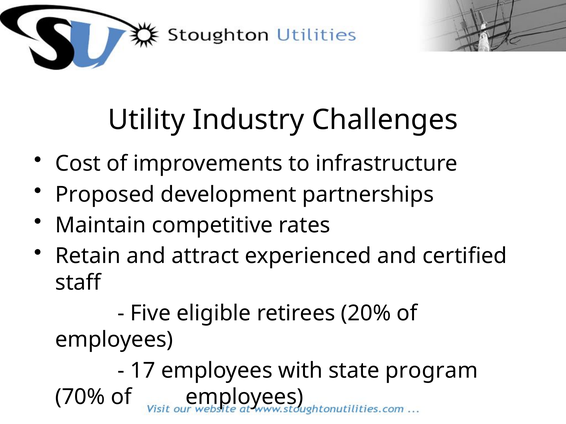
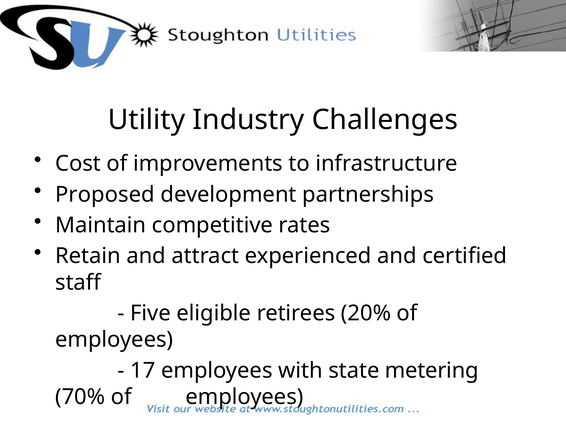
program: program -> metering (432, 371)
